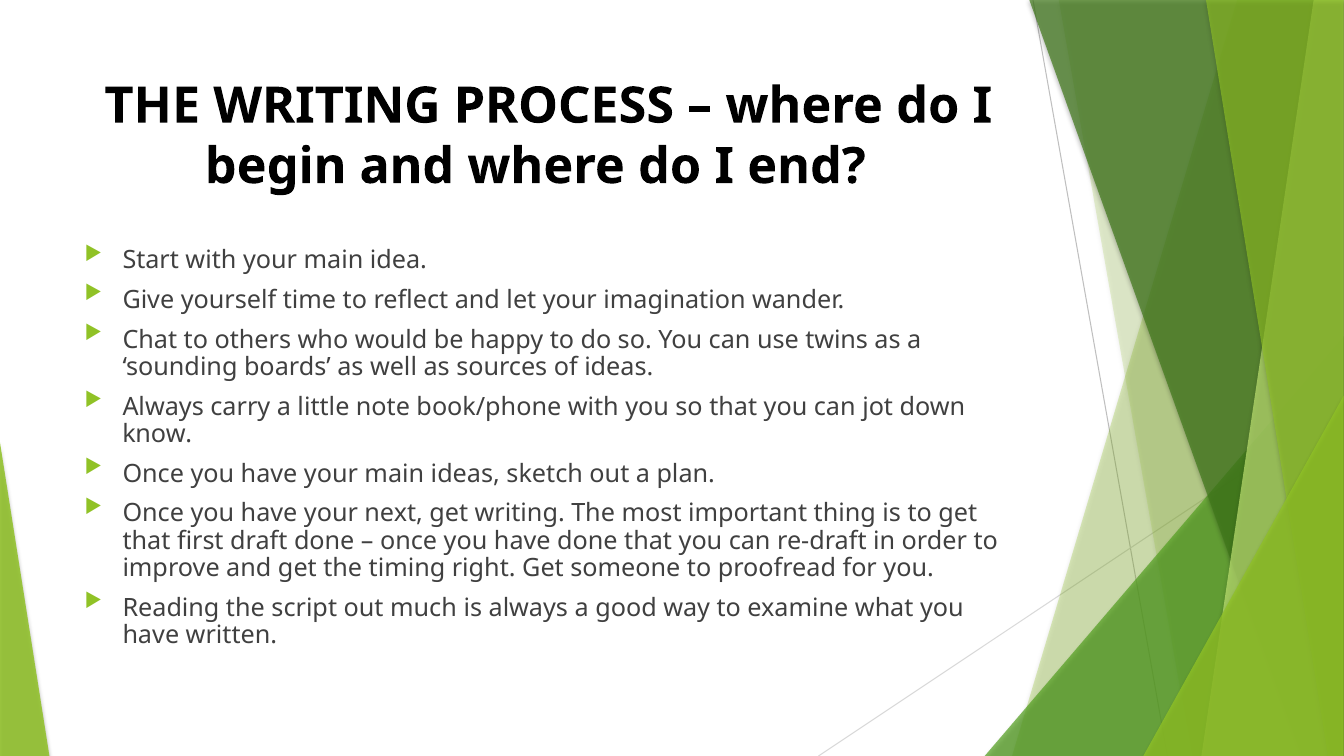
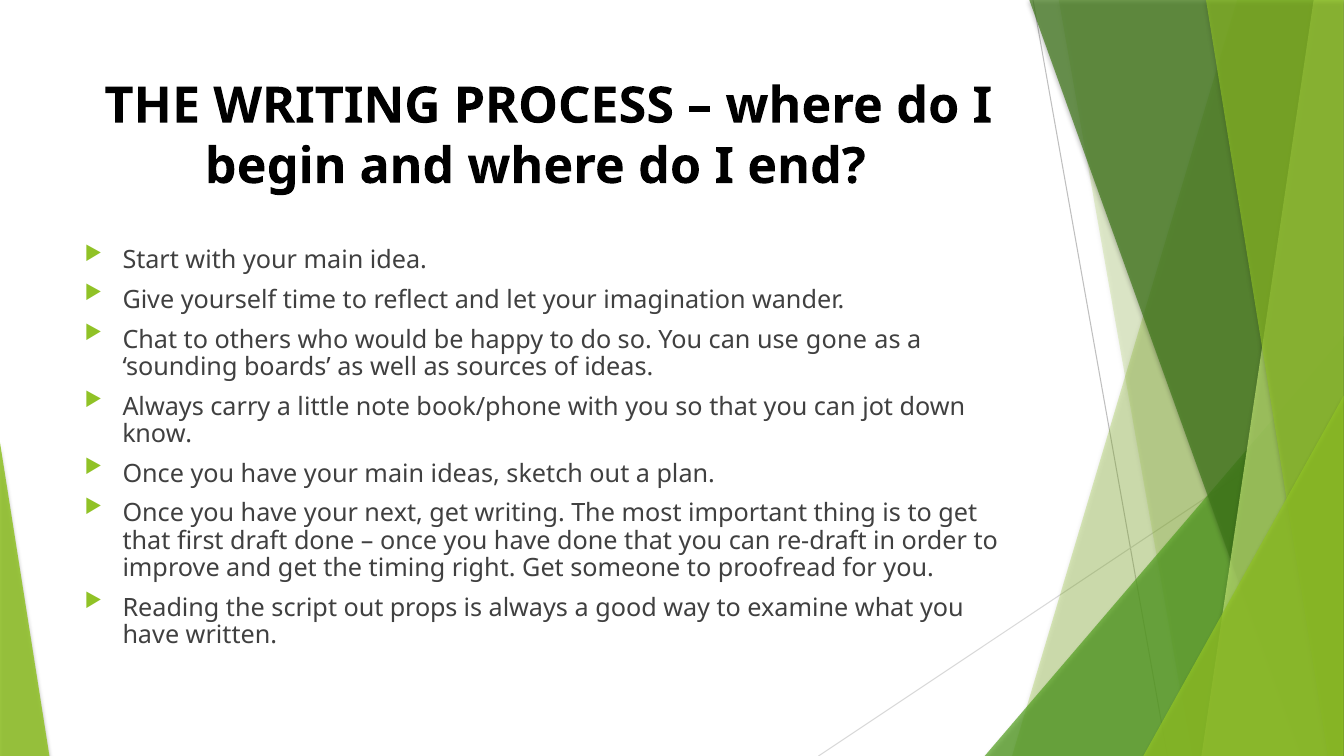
twins: twins -> gone (836, 340)
much: much -> props (424, 608)
